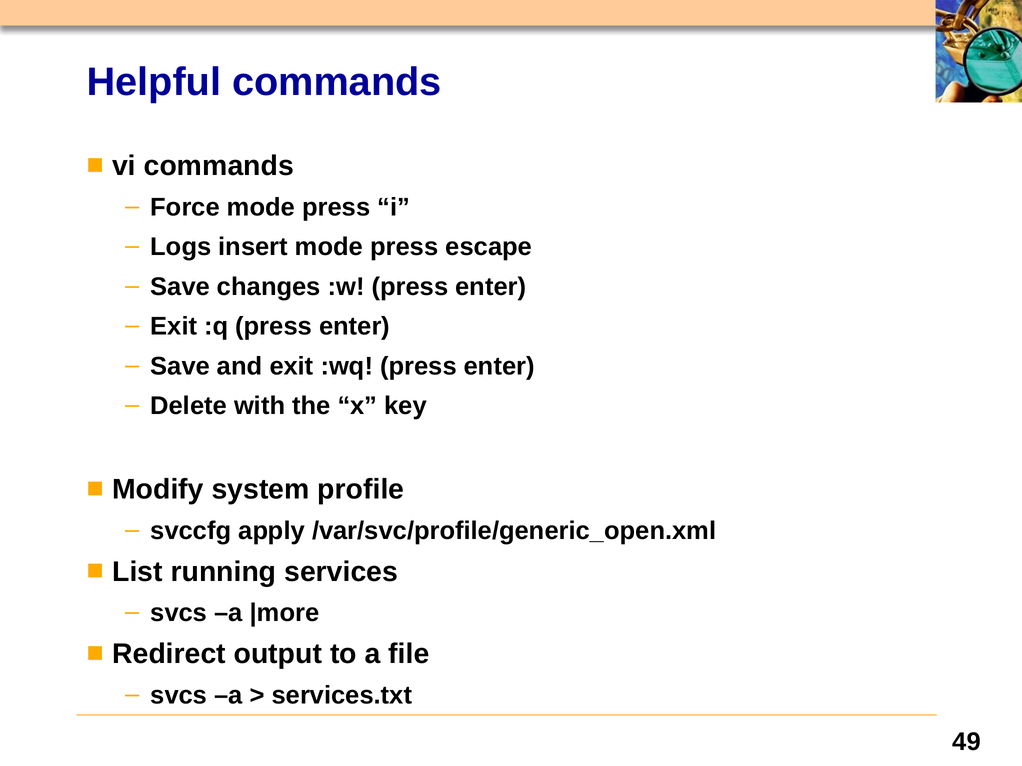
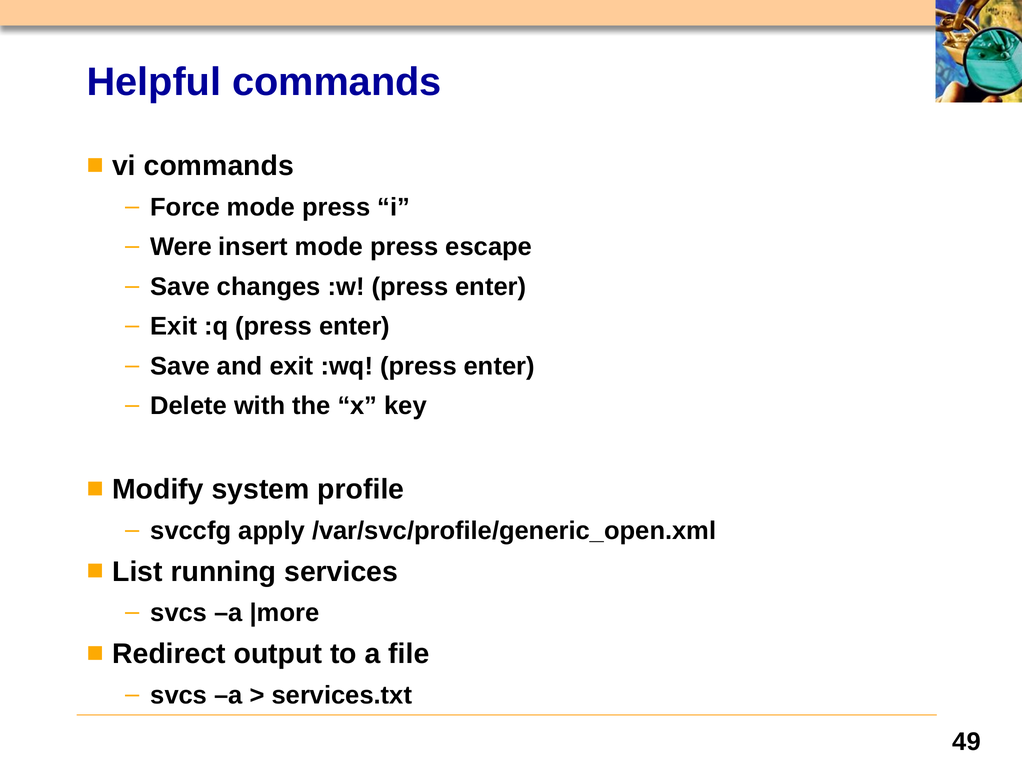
Logs: Logs -> Were (181, 247)
